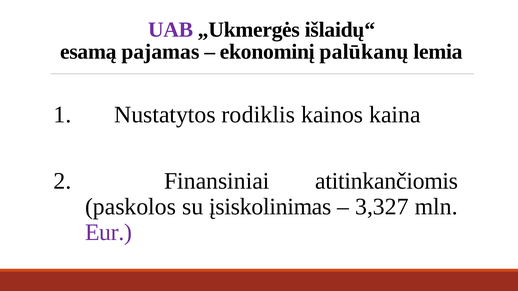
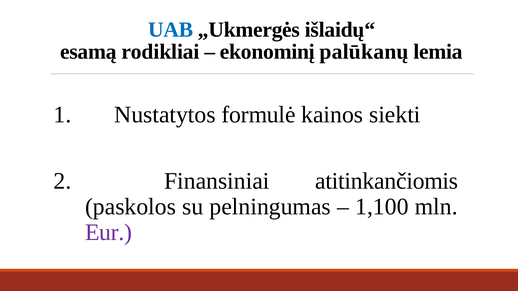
UAB colour: purple -> blue (171, 30)
pajamas: pajamas -> rodikliai (161, 52)
rodiklis: rodiklis -> formulė (259, 115)
kaina: kaina -> siekti (395, 115)
įsiskolinimas: įsiskolinimas -> pelningumas (270, 207)
3,327: 3,327 -> 1,100 (382, 207)
